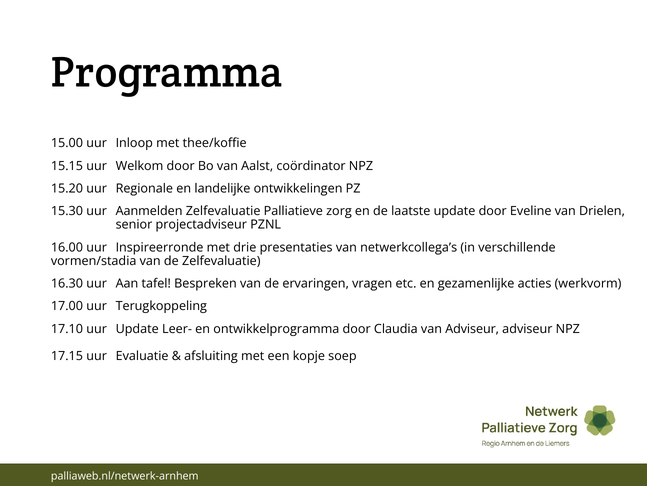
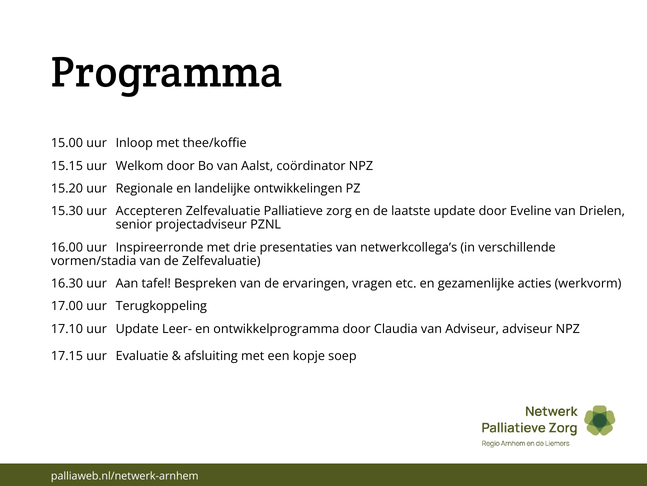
Aanmelden: Aanmelden -> Accepteren (149, 211)
